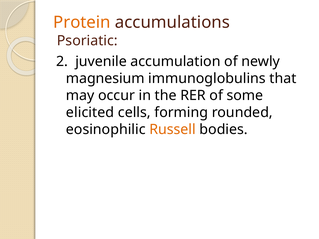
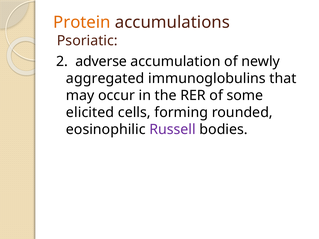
juvenile: juvenile -> adverse (101, 62)
magnesium: magnesium -> aggregated (105, 79)
Russell colour: orange -> purple (173, 130)
